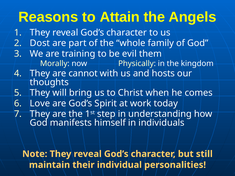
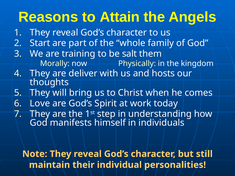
Dost: Dost -> Start (40, 43)
evil: evil -> salt (129, 54)
cannot: cannot -> deliver (83, 74)
